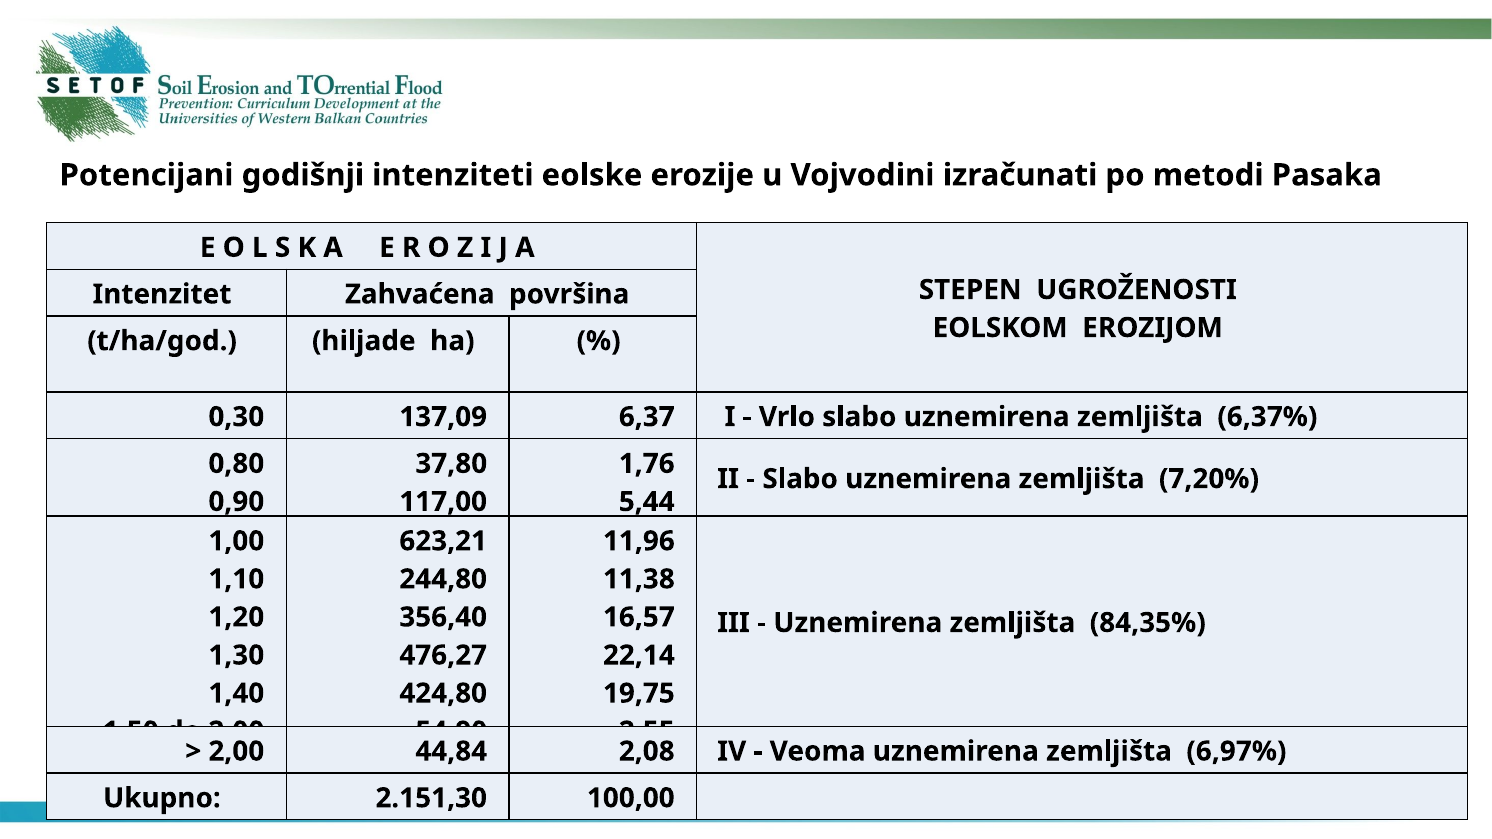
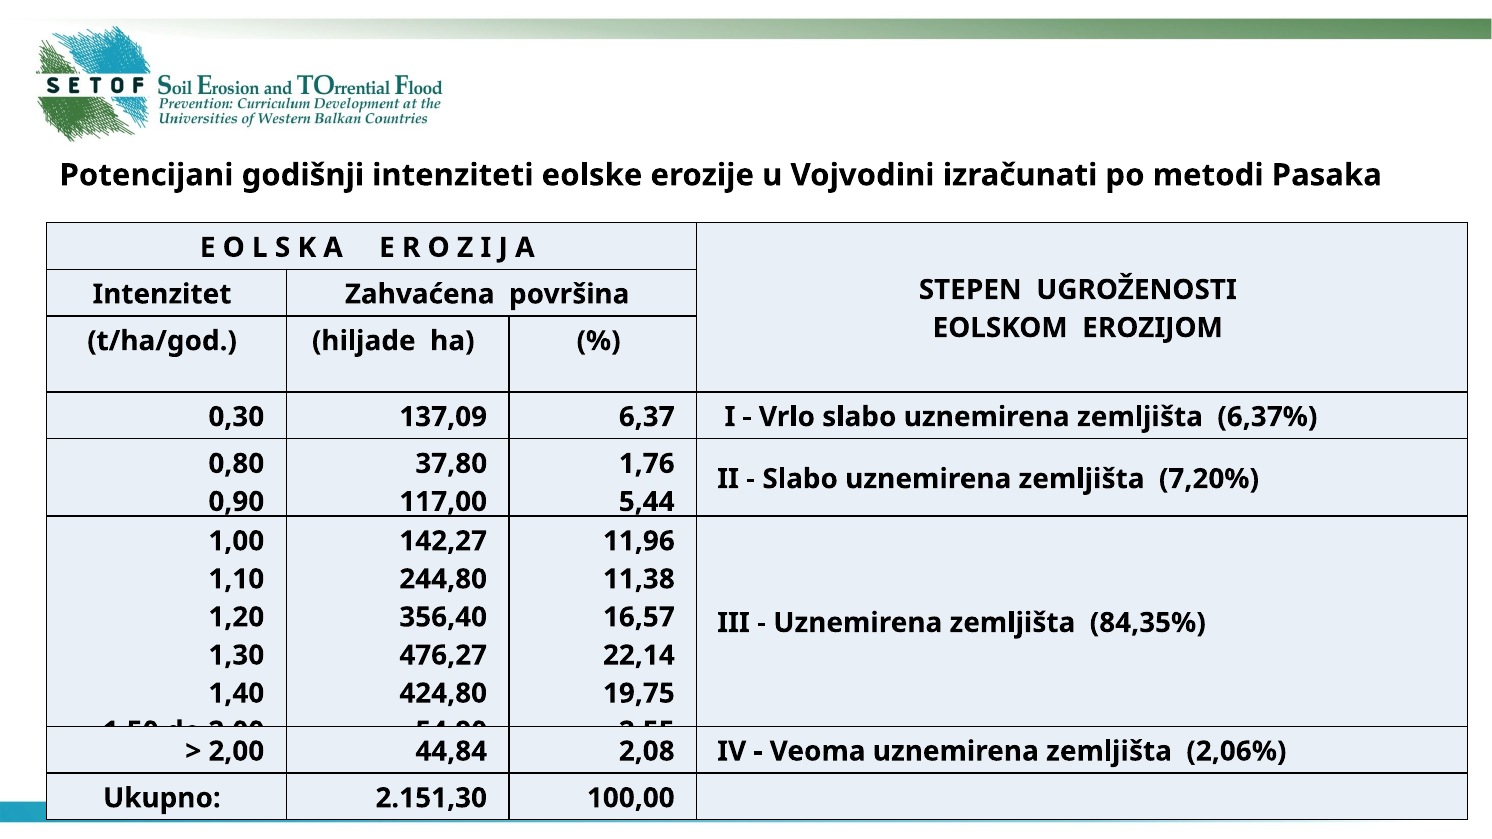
623,21: 623,21 -> 142,27 (443, 541)
6,97%: 6,97% -> 2,06% (1236, 752)
